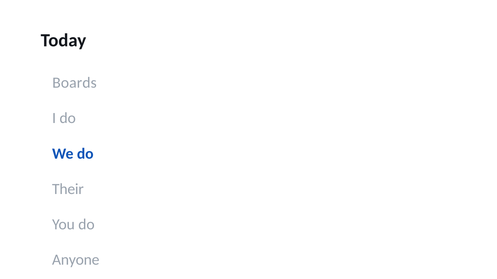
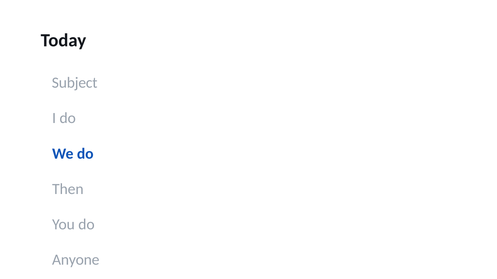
Boards: Boards -> Subject (75, 83)
Their: Their -> Then (68, 189)
